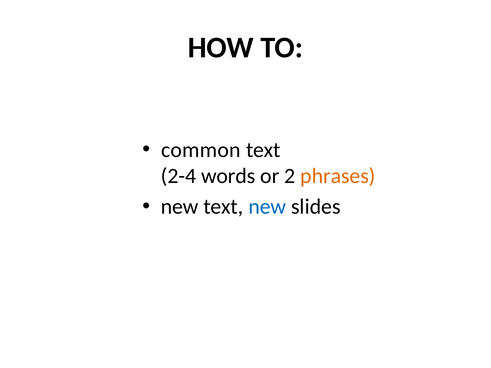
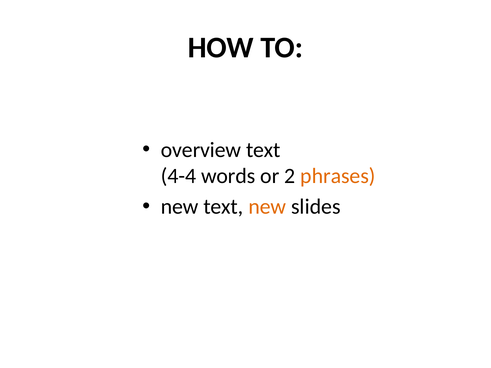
common: common -> overview (201, 150)
2-4: 2-4 -> 4-4 (178, 176)
new colour: blue -> orange (267, 207)
